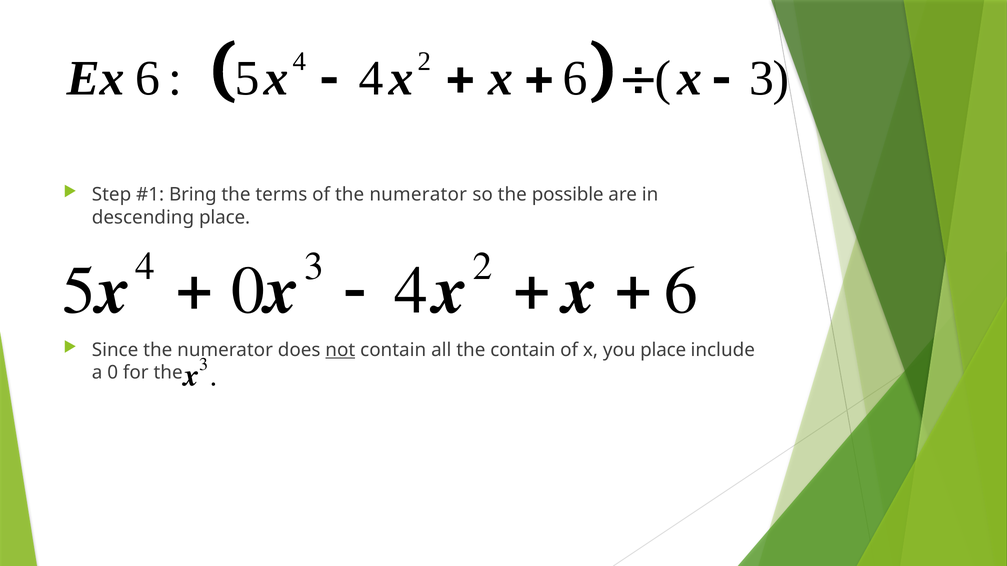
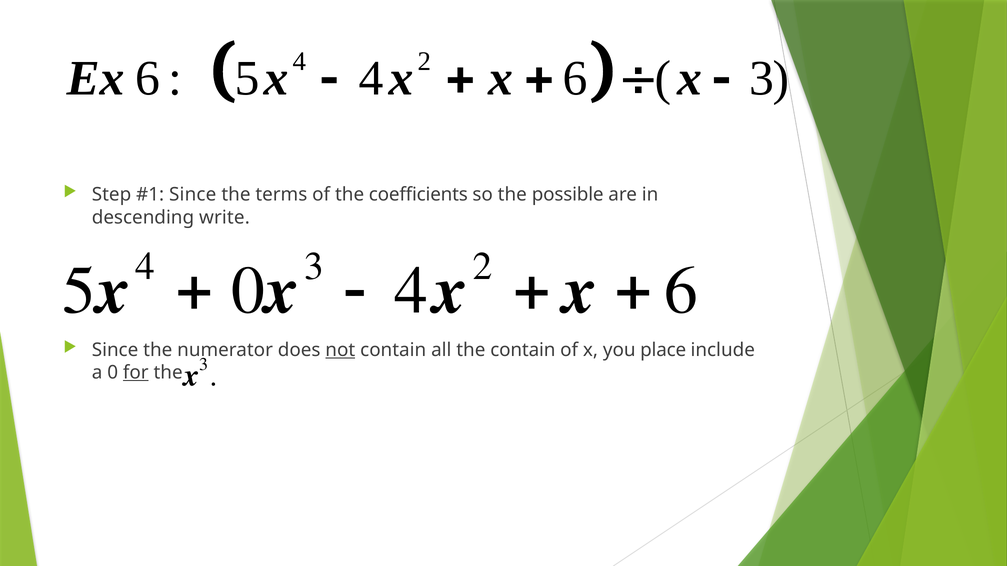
Bring: Bring -> Since (193, 195)
of the numerator: numerator -> coefficients (418, 195)
descending place: place -> write (224, 218)
for underline: none -> present (136, 373)
